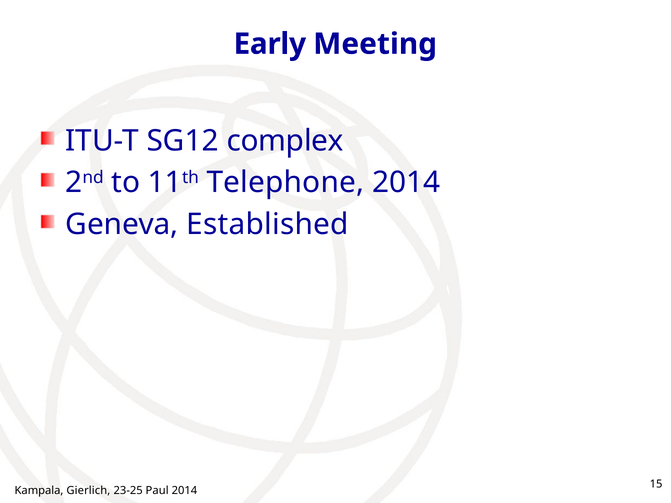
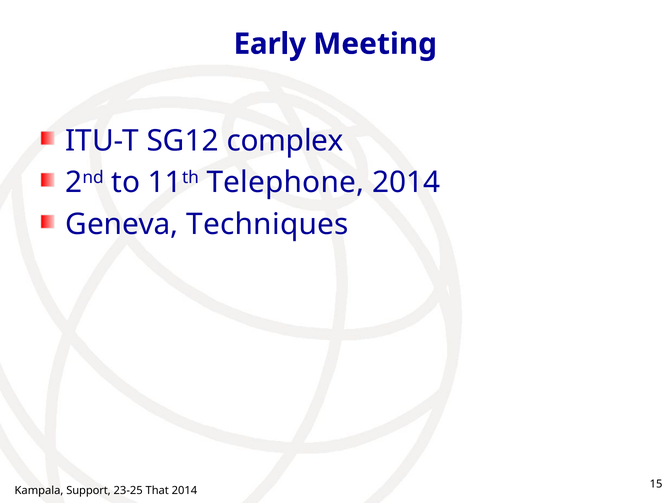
Established: Established -> Techniques (267, 224)
Gierlich: Gierlich -> Support (89, 491)
Paul: Paul -> That (157, 491)
